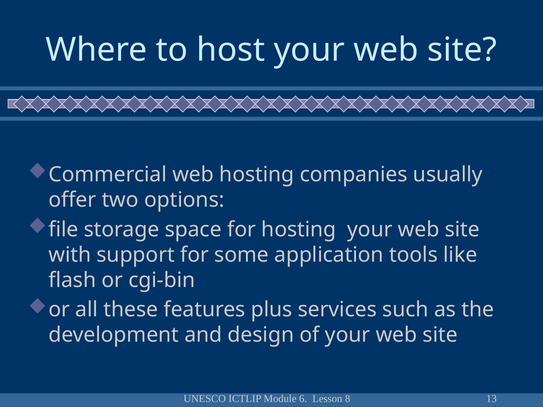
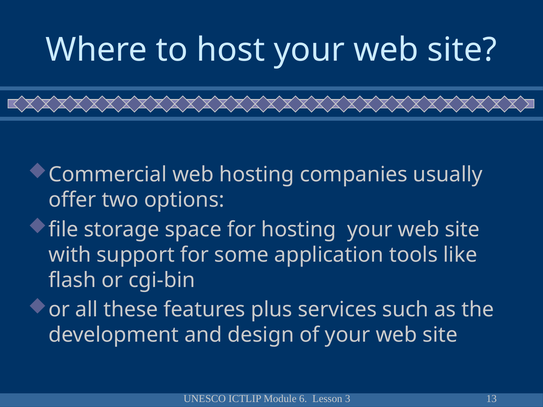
8: 8 -> 3 (348, 399)
